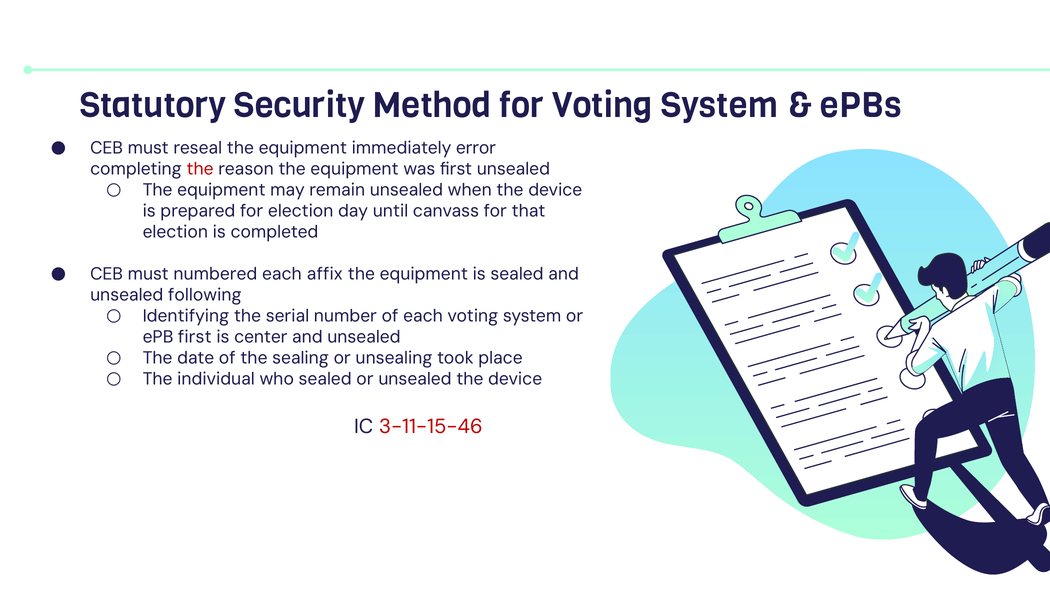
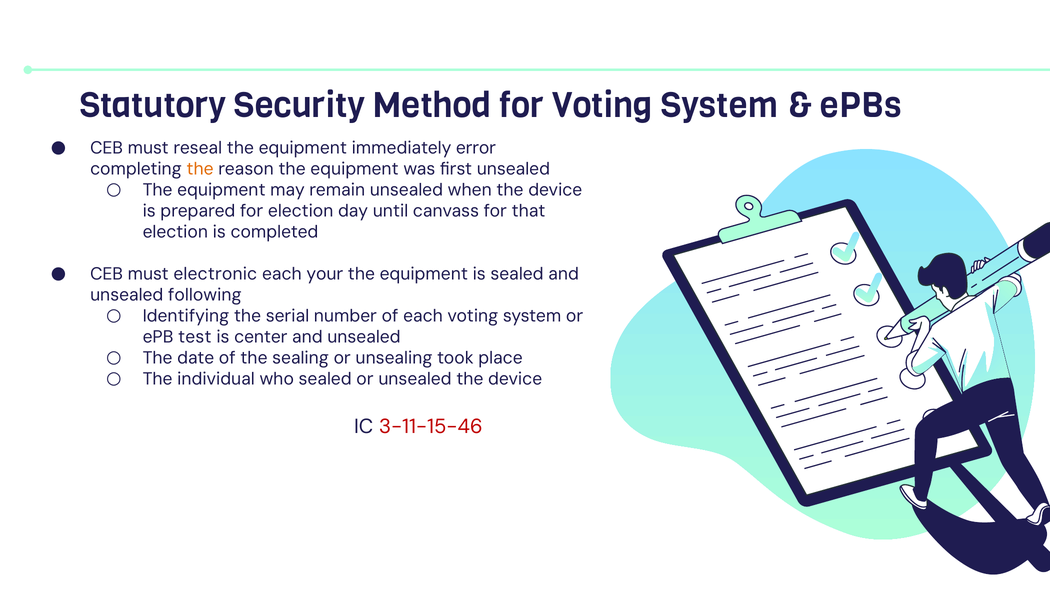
the colour: red -> orange (200, 169)
numbered: numbered -> electronic (215, 274)
affix: affix -> your (325, 274)
ePB first: first -> test (195, 337)
